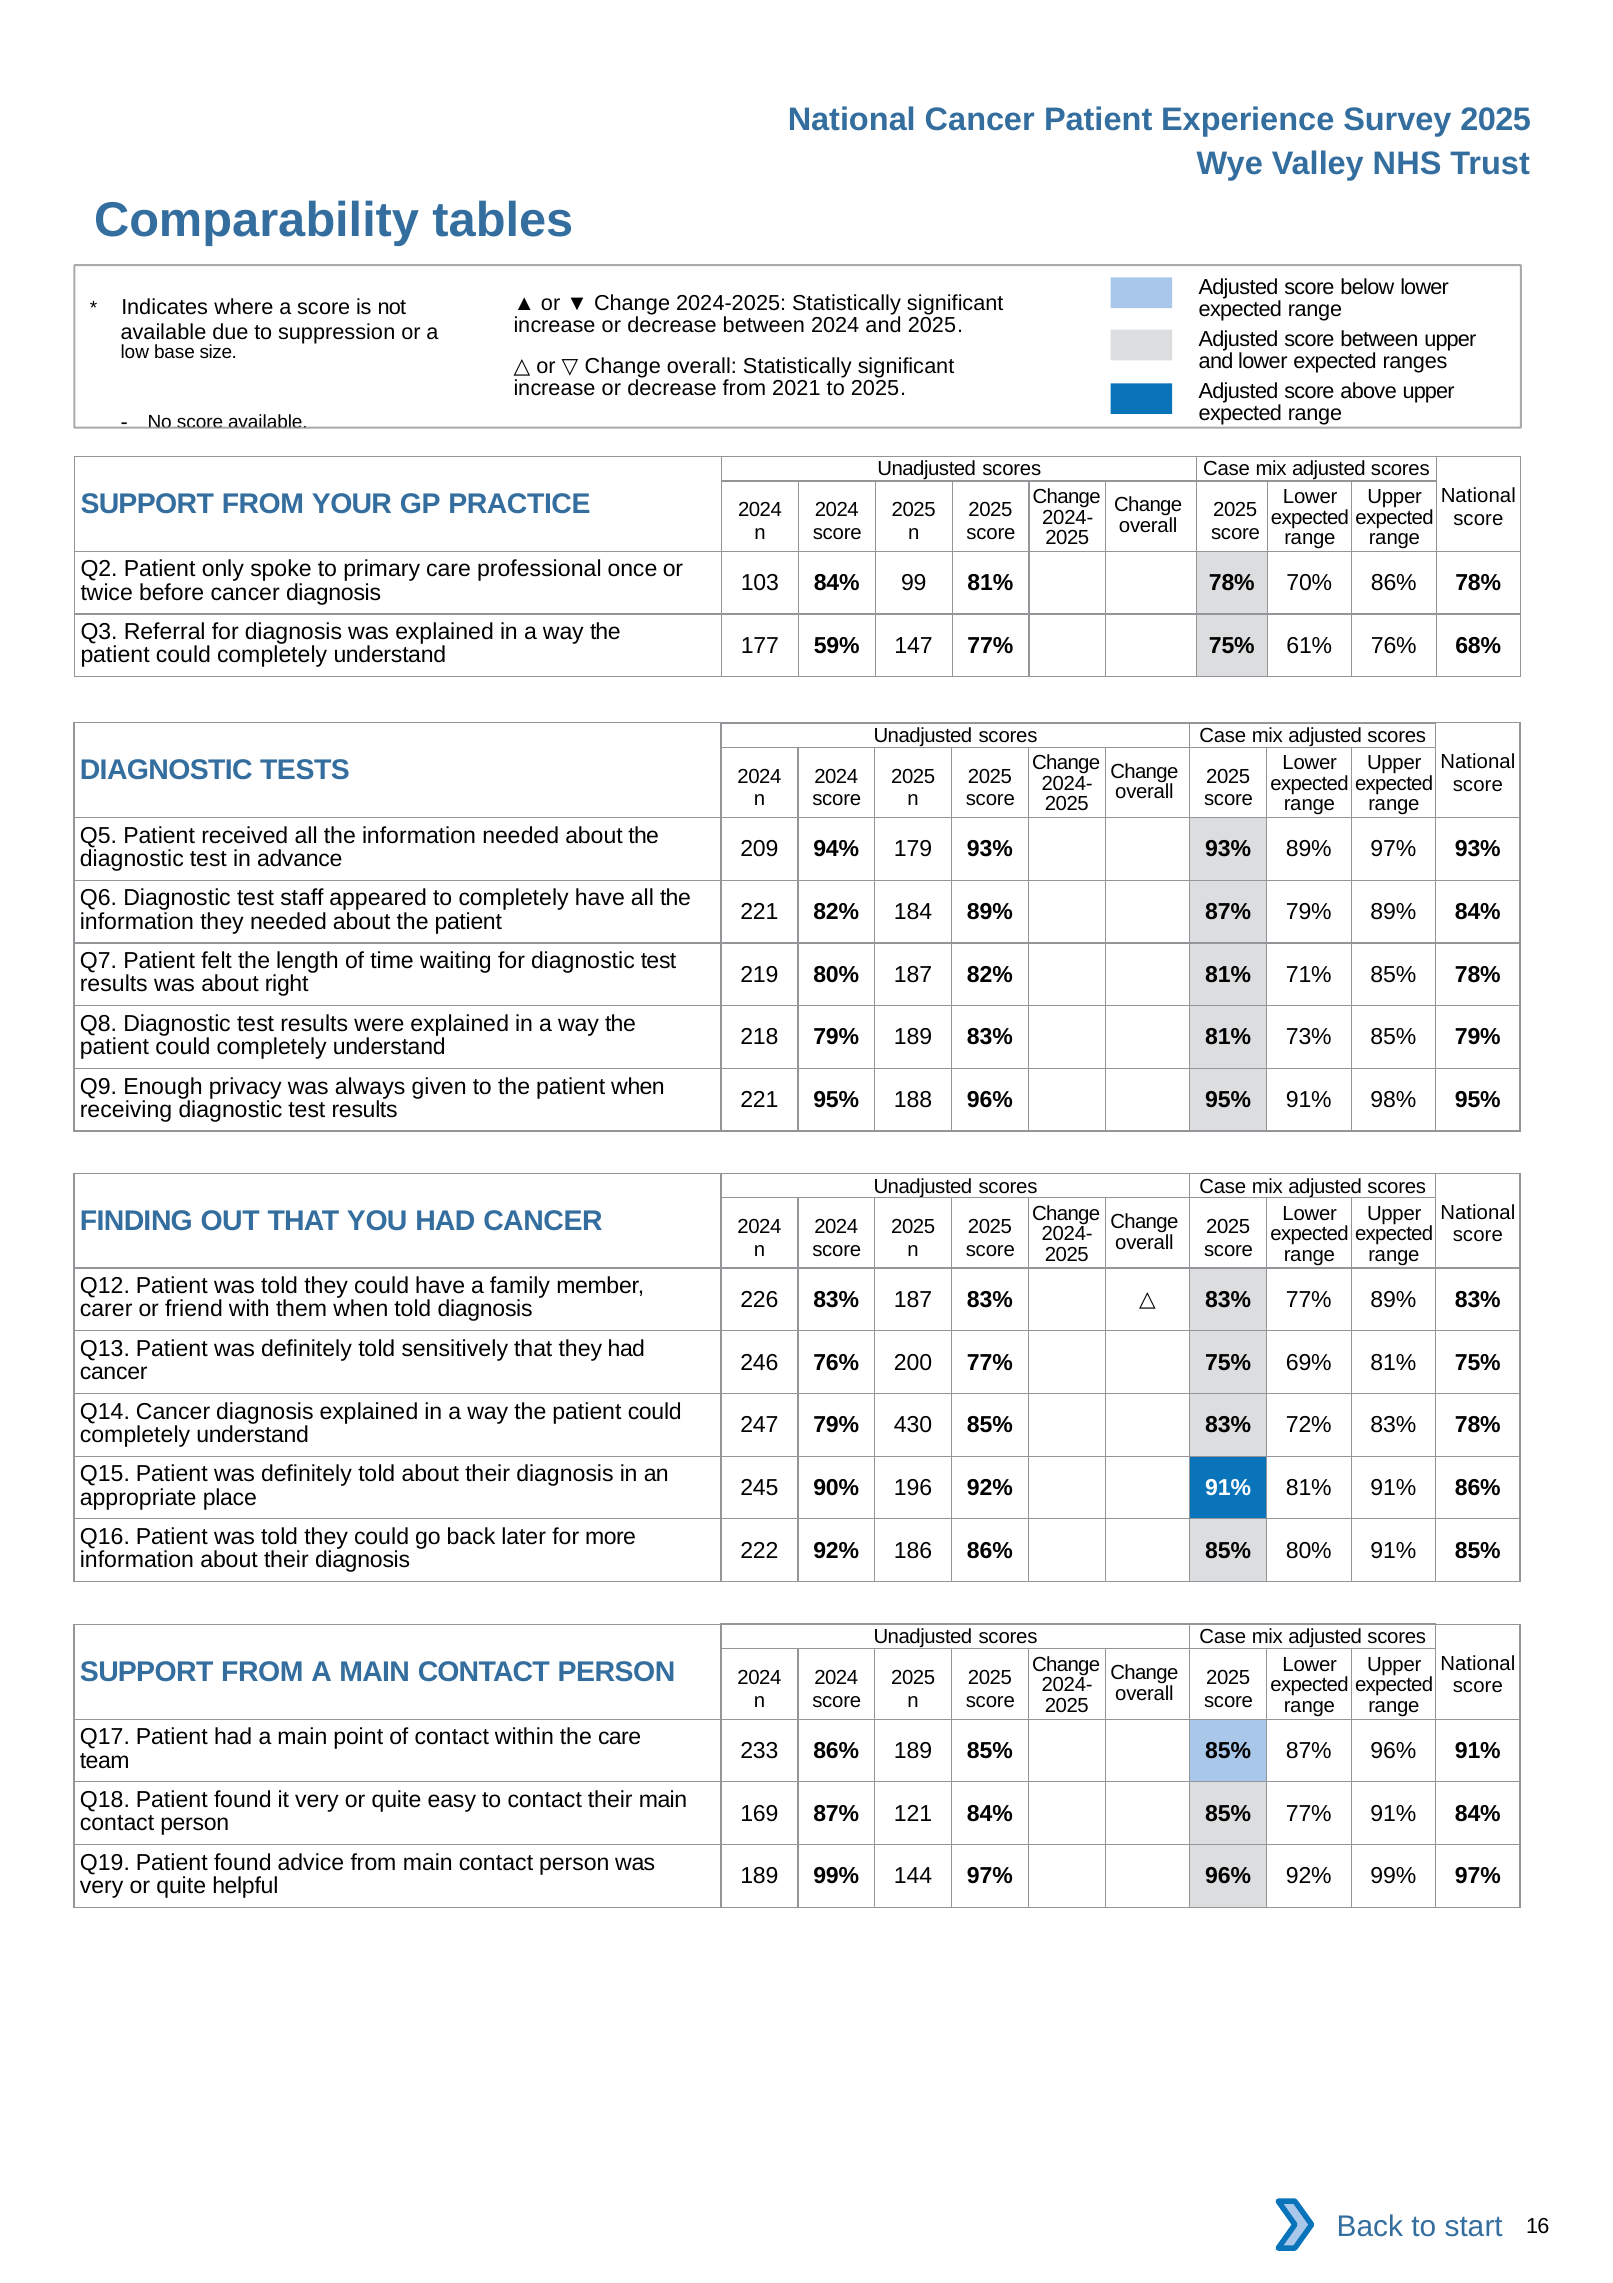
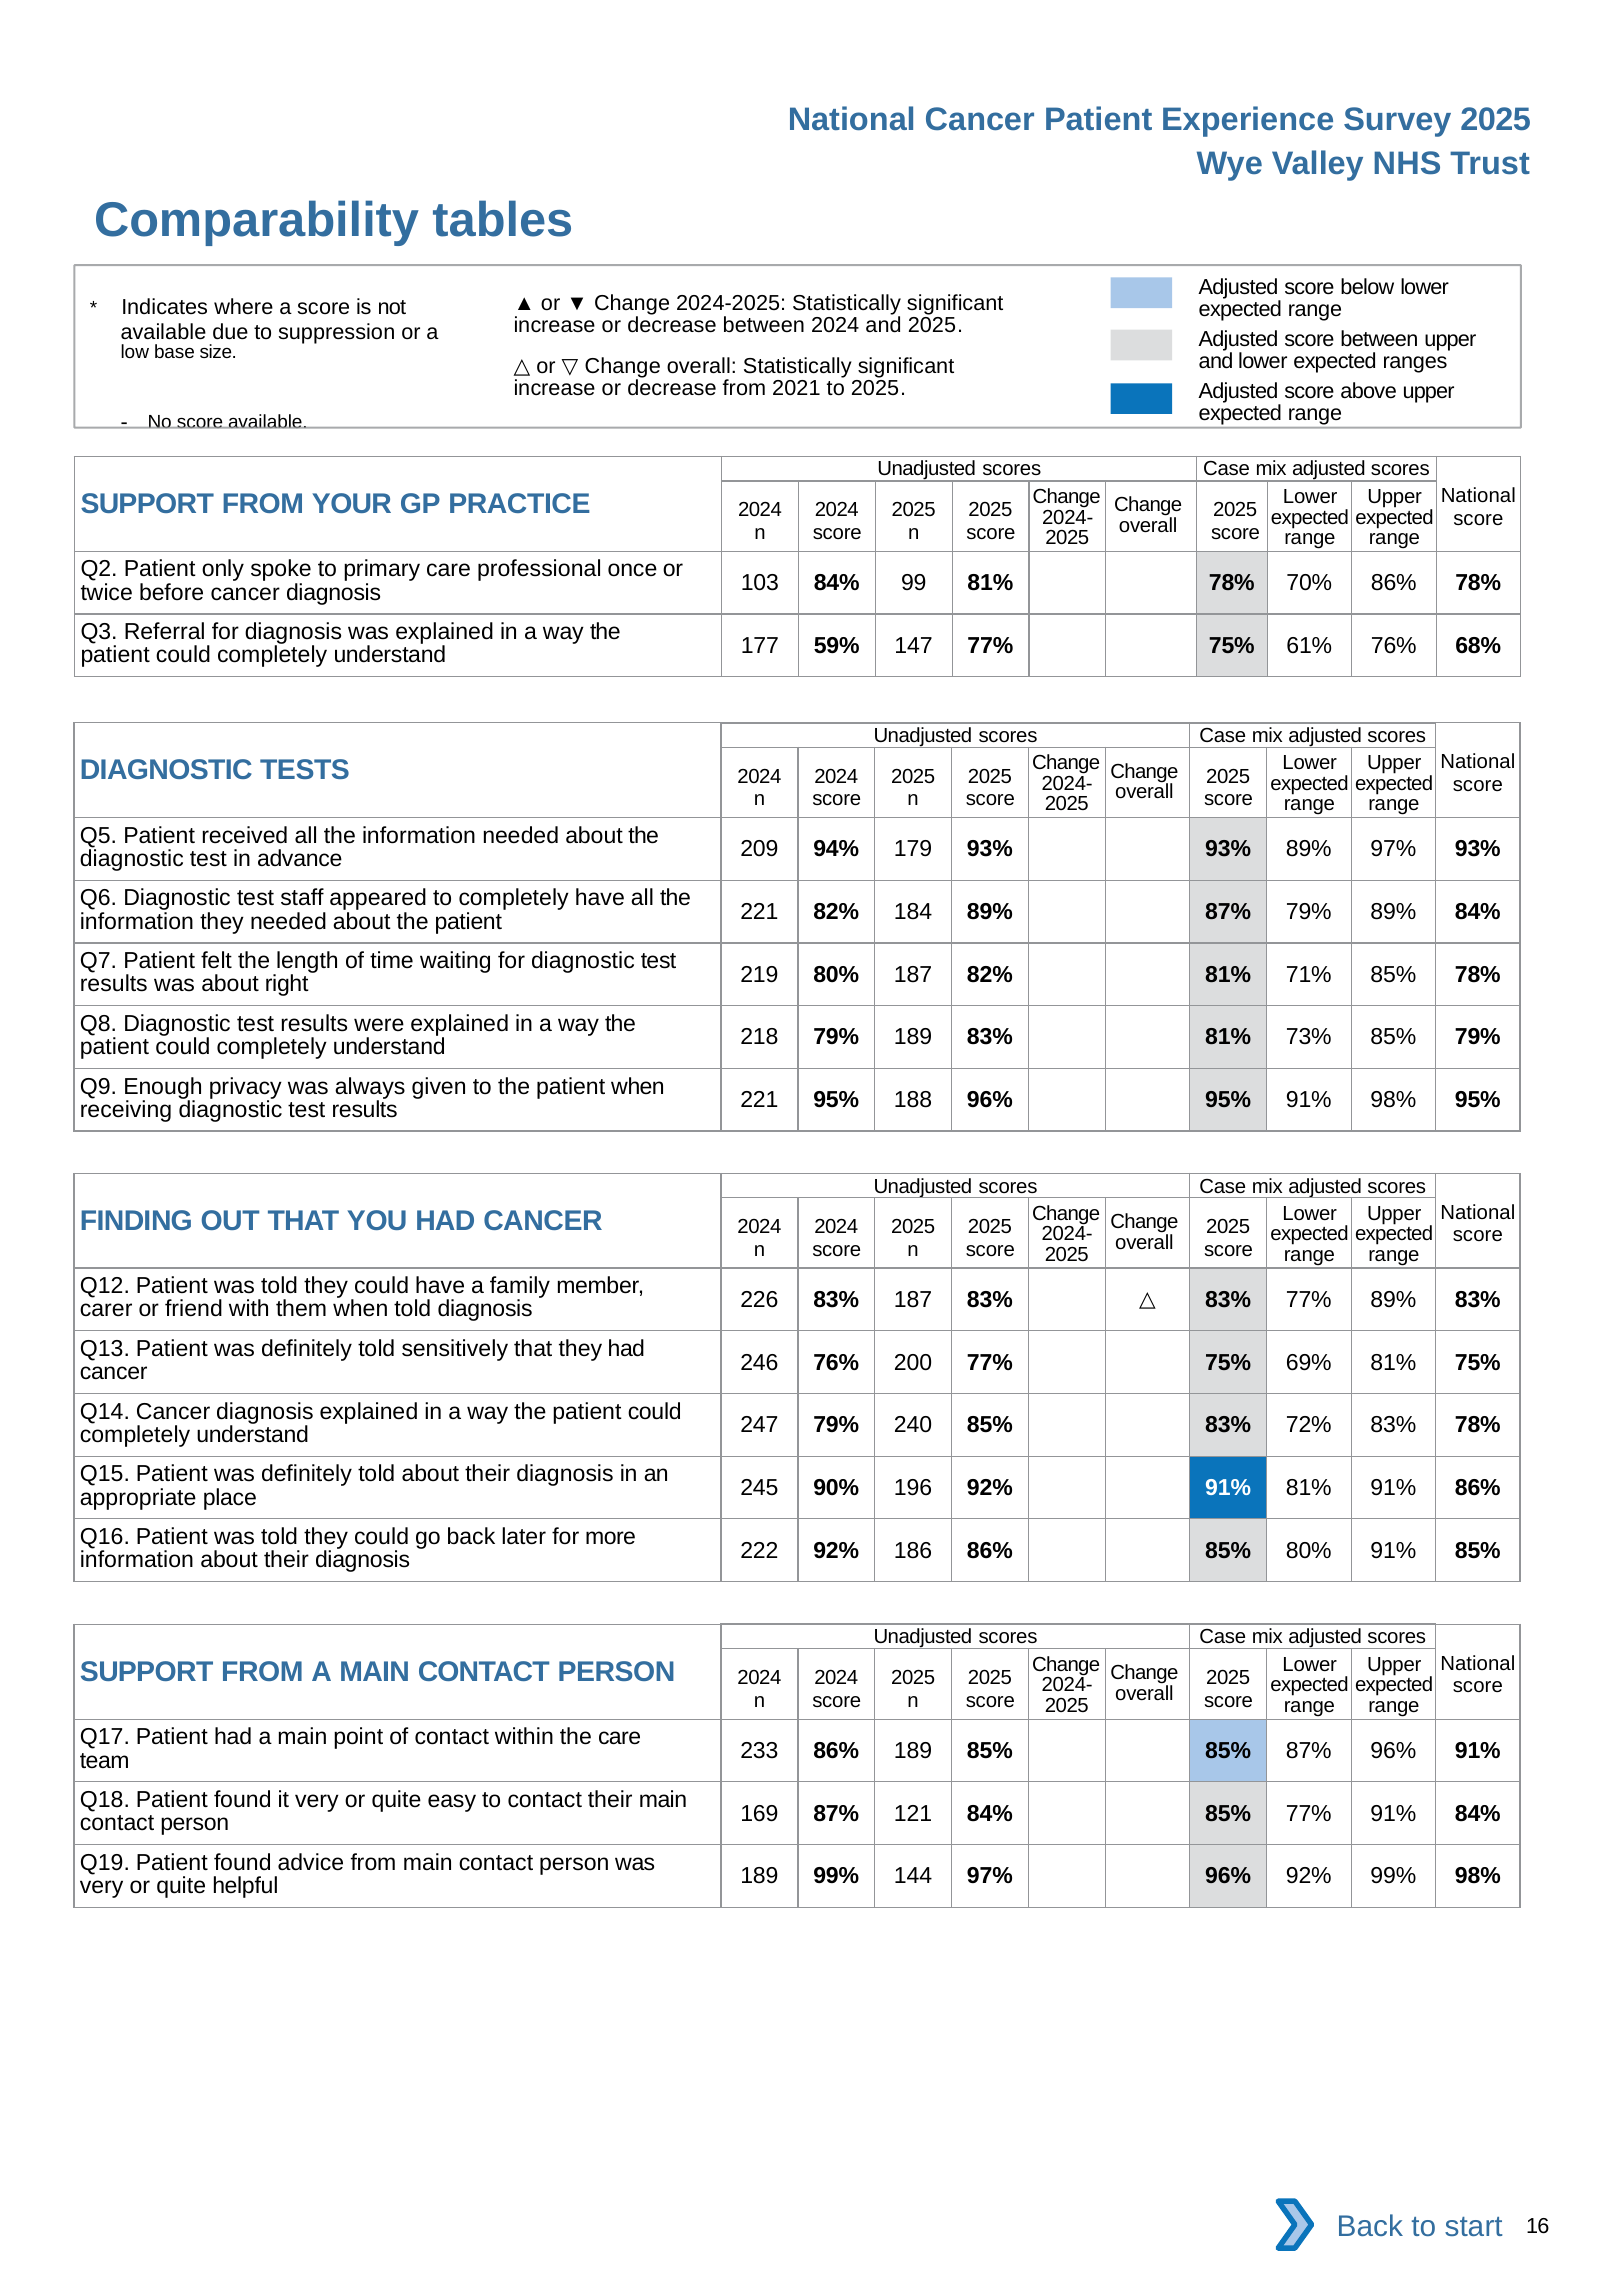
430: 430 -> 240 (913, 1425)
99% 97%: 97% -> 98% (1478, 1876)
